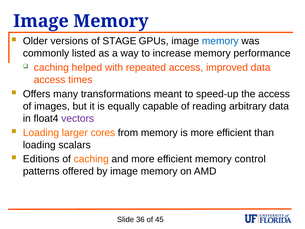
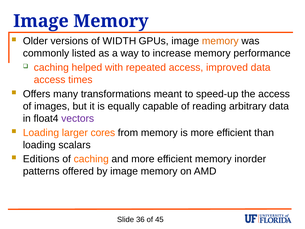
STAGE: STAGE -> WIDTH (119, 41)
memory colour: blue -> orange (220, 41)
control: control -> inorder (250, 159)
